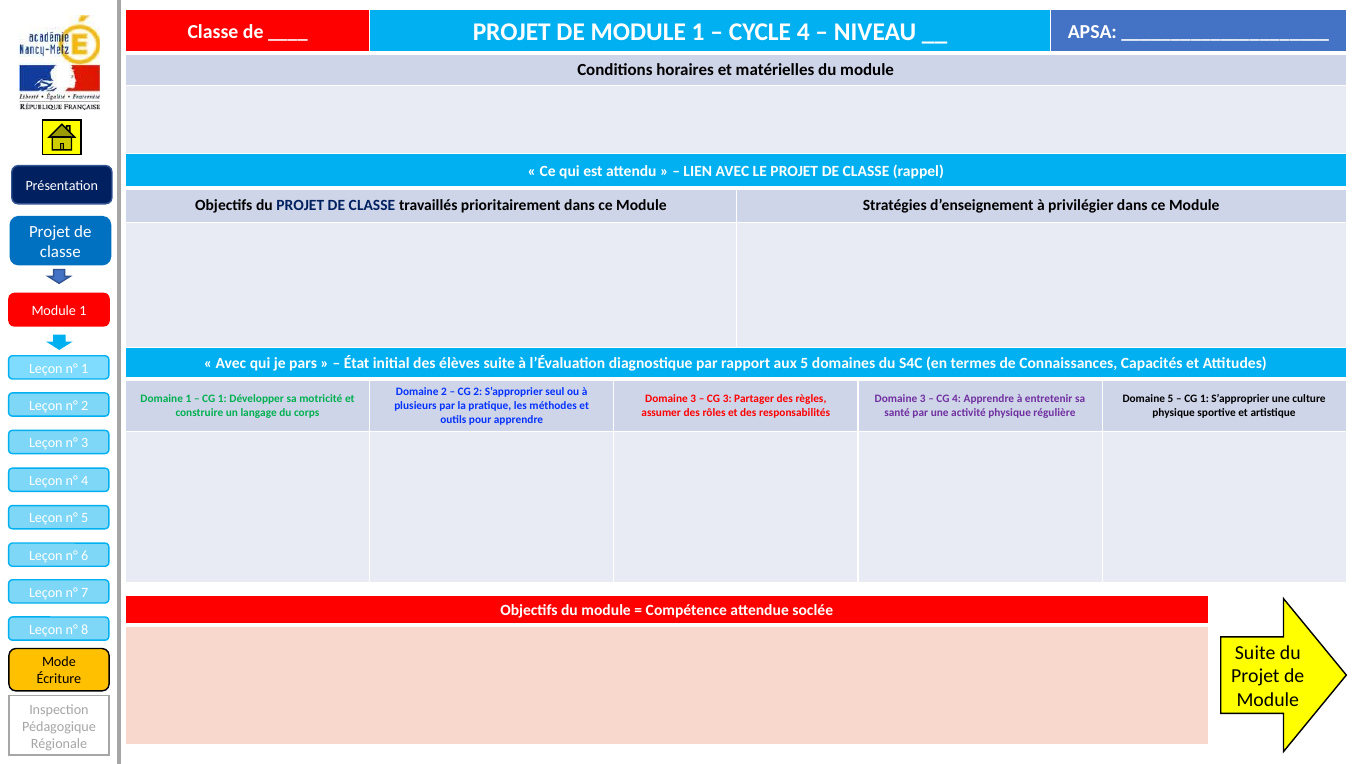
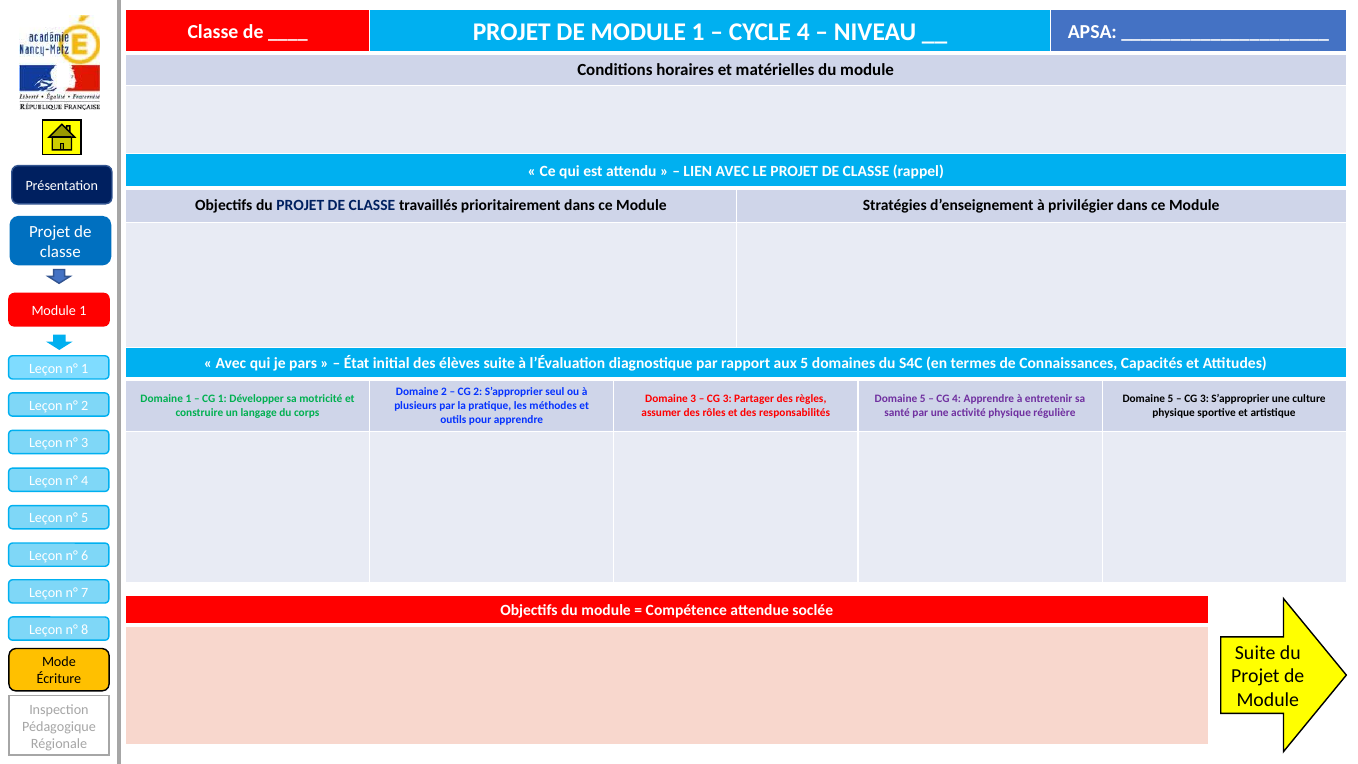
3: 3 -> 5 (923, 399)
1: 1 -> 3 (1204, 399)
